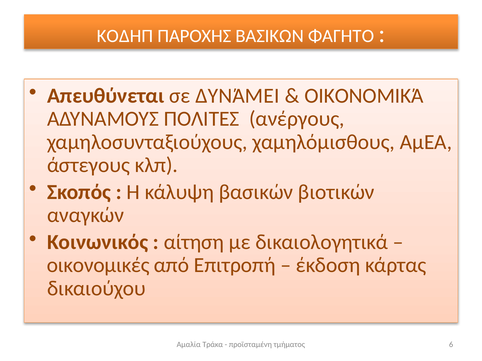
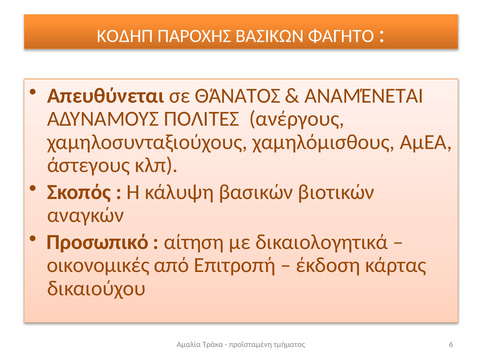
ΔΥΝΆΜΕΙ: ΔΥΝΆΜΕΙ -> ΘΆΝΑΤΟΣ (238, 96)
ΟΙΚΟΝΟΜΙΚΆ: ΟΙΚΟΝΟΜΙΚΆ -> ΑΝΑΜΈΝΕΤΑΙ (364, 96)
Κοινωνικός: Κοινωνικός -> Προσωπικό (98, 242)
